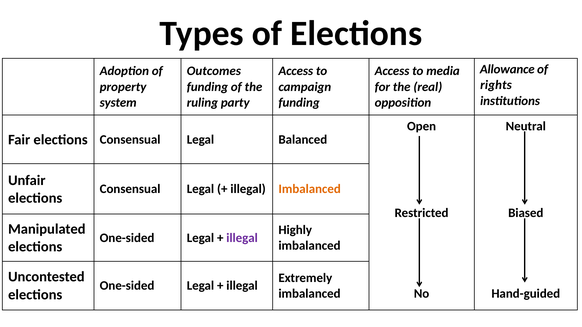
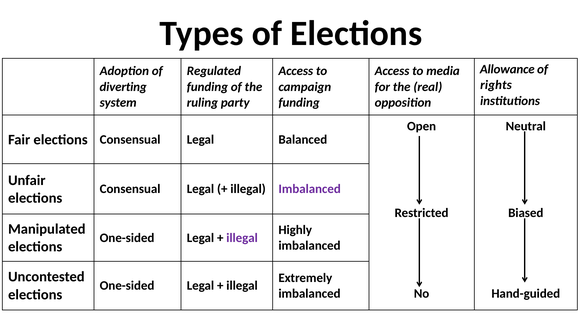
Outcomes: Outcomes -> Regulated (214, 71)
property: property -> diverting (123, 87)
Imbalanced colour: orange -> purple (310, 189)
